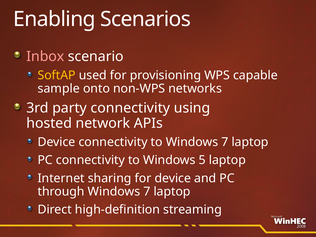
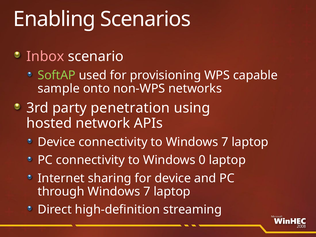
SoftAP colour: yellow -> light green (57, 75)
party connectivity: connectivity -> penetration (130, 108)
5: 5 -> 0 (202, 160)
